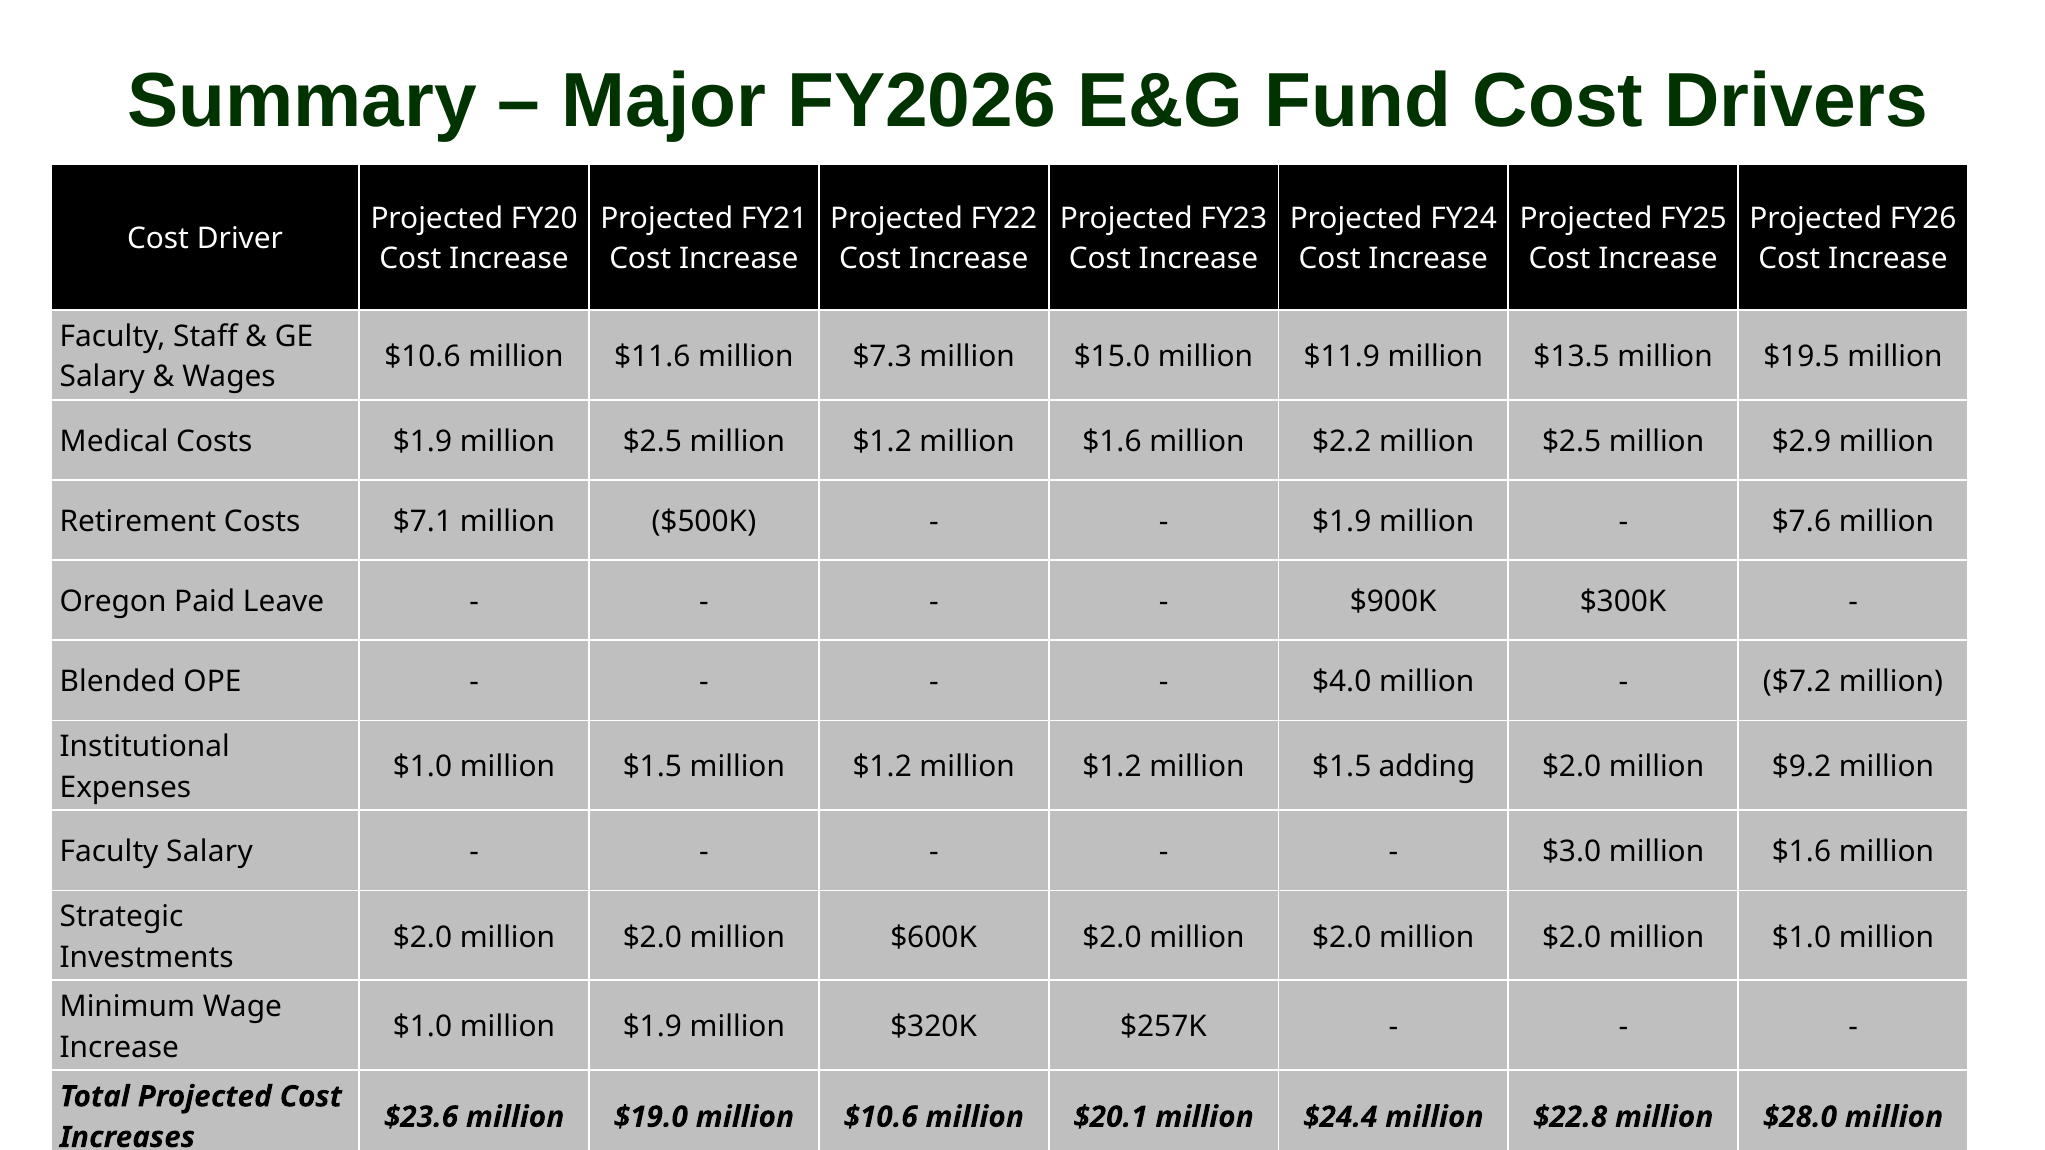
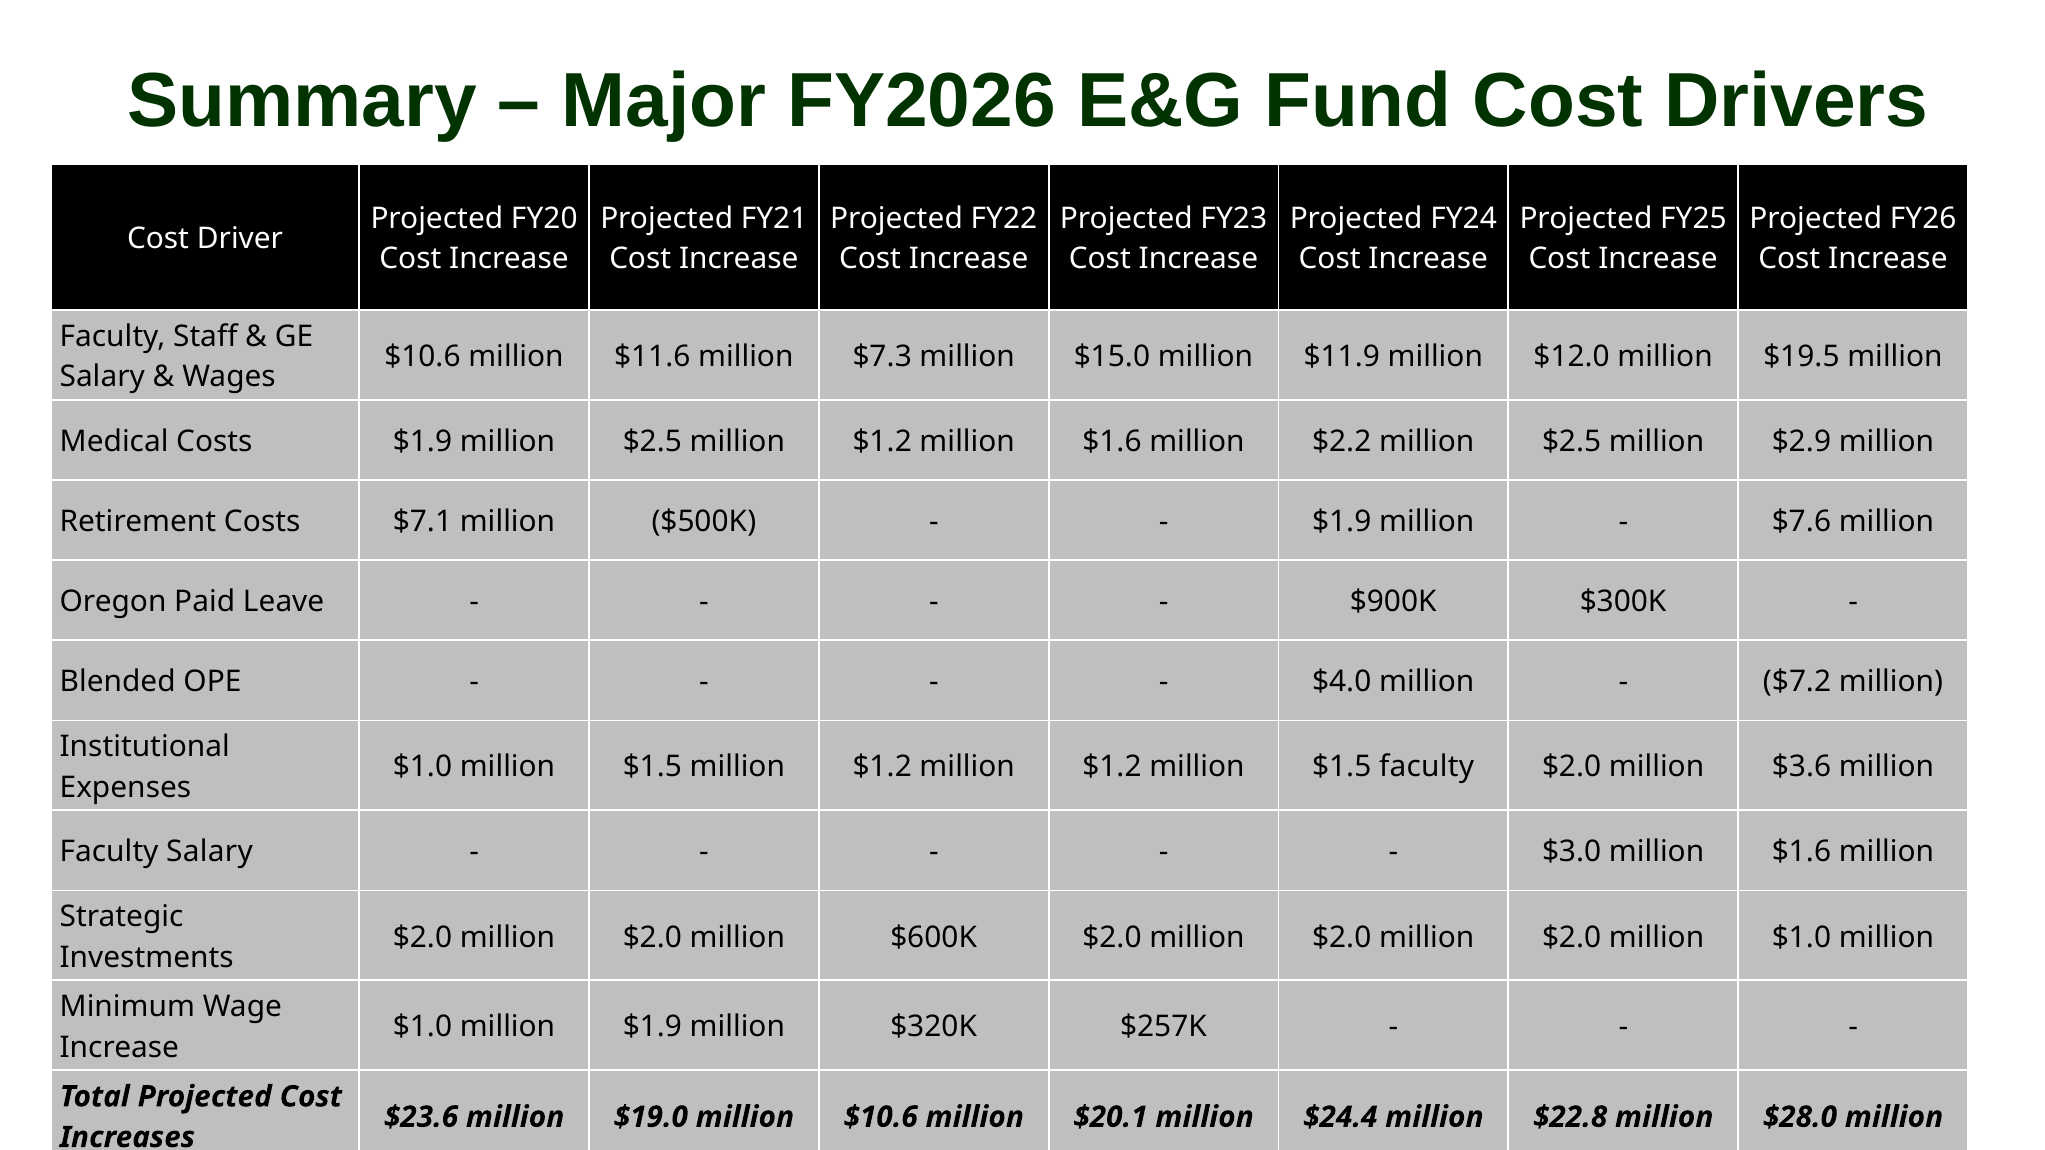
$13.5: $13.5 -> $12.0 (1572, 357)
$1.5 adding: adding -> faculty (1427, 767)
$9.2: $9.2 -> $3.6 (1801, 767)
